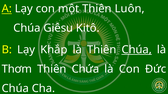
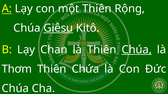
Luôn: Luôn -> Rộng (130, 9)
Giêsu underline: none -> present (58, 28)
Khắp: Khắp -> Chan (54, 50)
